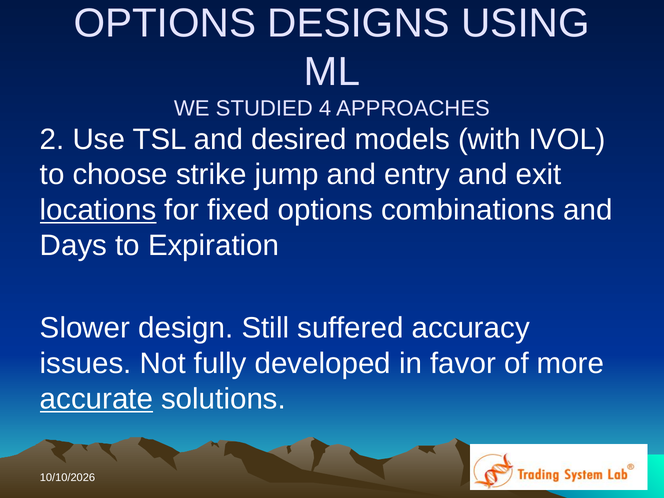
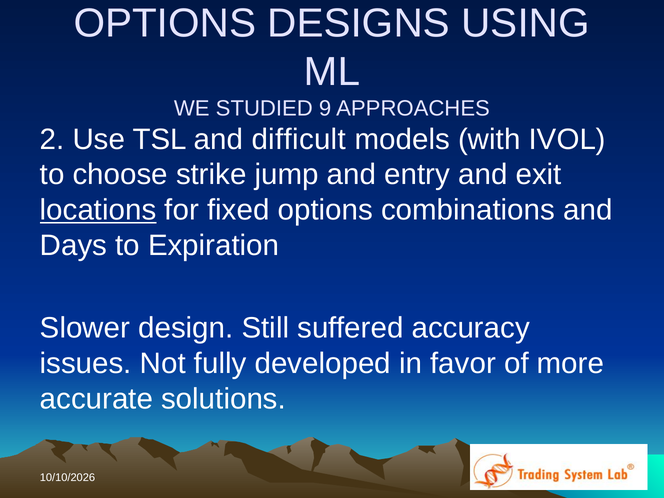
4: 4 -> 9 (325, 108)
desired: desired -> difficult (299, 139)
accurate underline: present -> none (96, 399)
